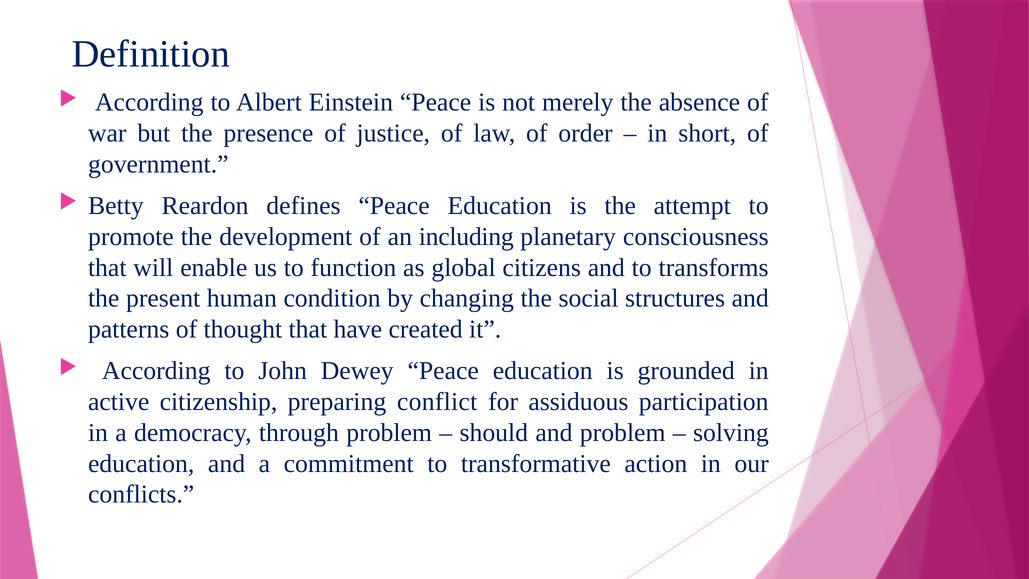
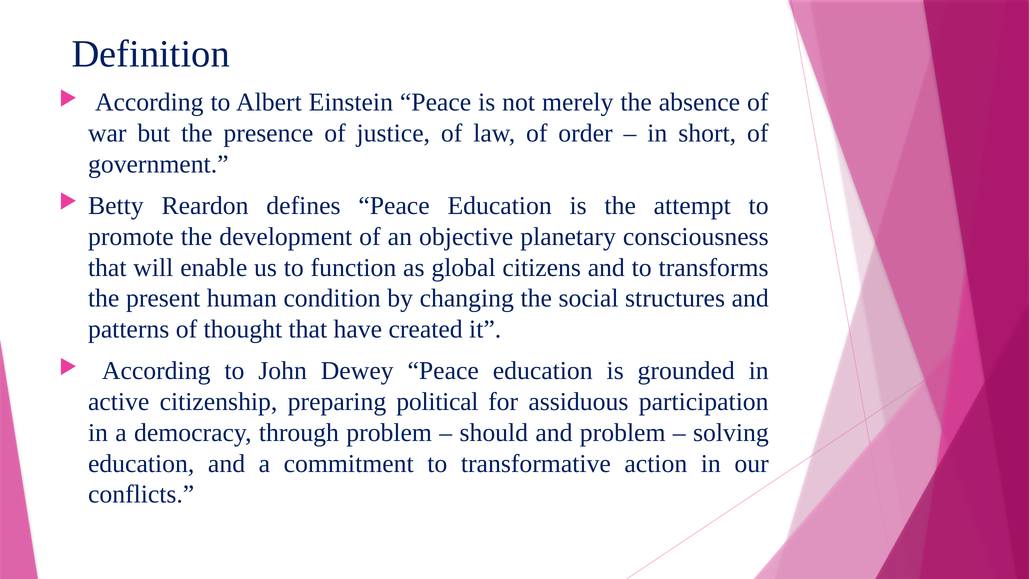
including: including -> objective (466, 237)
conflict: conflict -> political (437, 402)
